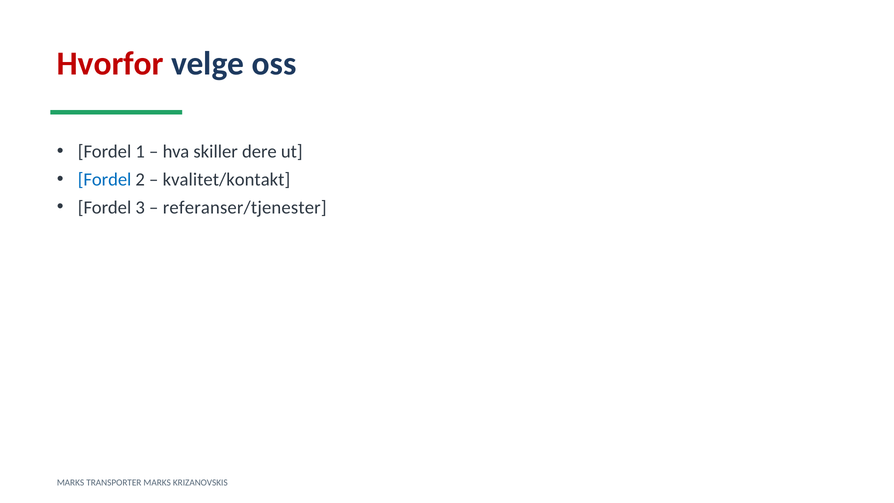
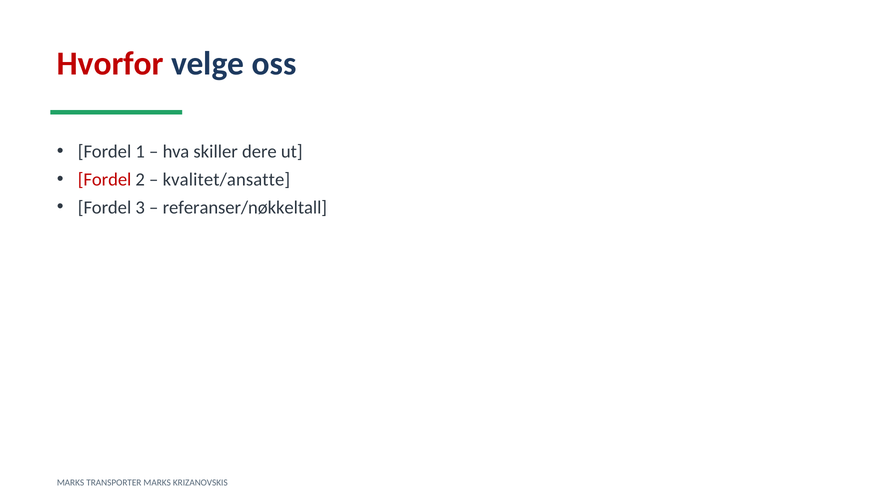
Fordel colour: blue -> red (105, 179)
kvalitet/kontakt: kvalitet/kontakt -> kvalitet/ansatte (226, 179)
referanser/tjenester: referanser/tjenester -> referanser/nøkkeltall (245, 207)
